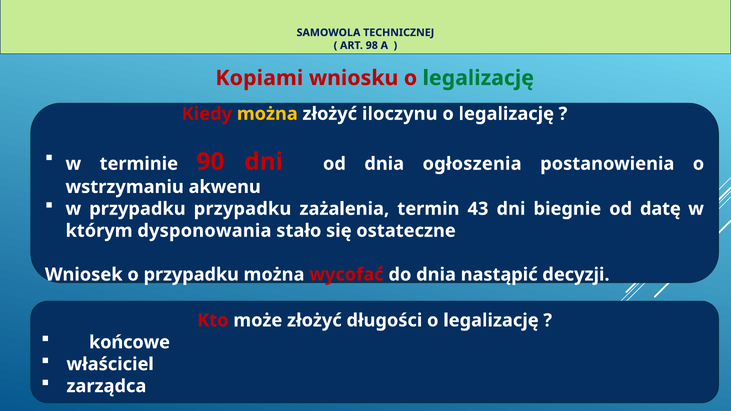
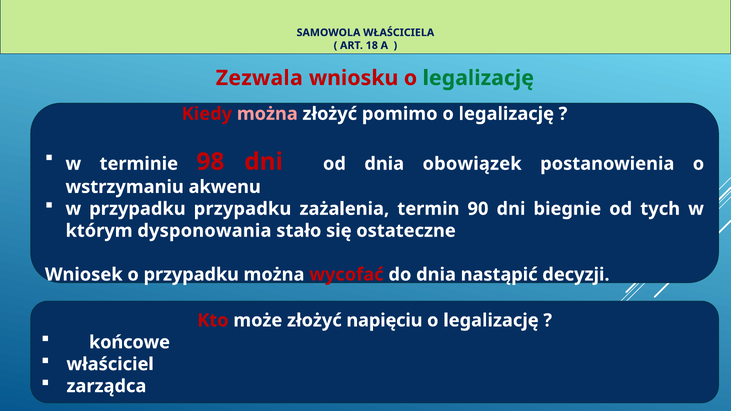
TECHNICZNEJ: TECHNICZNEJ -> WŁAŚCICIELA (399, 33)
98: 98 -> 18 (372, 45)
Kopiami: Kopiami -> Zezwala (259, 78)
można colour: yellow -> pink (267, 114)
iloczynu: iloczynu -> pomimo (400, 114)
90: 90 -> 98 (210, 162)
ogłoszenia: ogłoszenia -> obowiązek (472, 164)
43: 43 -> 90 (478, 209)
datę: datę -> tych (660, 209)
długości: długości -> napięciu (384, 320)
